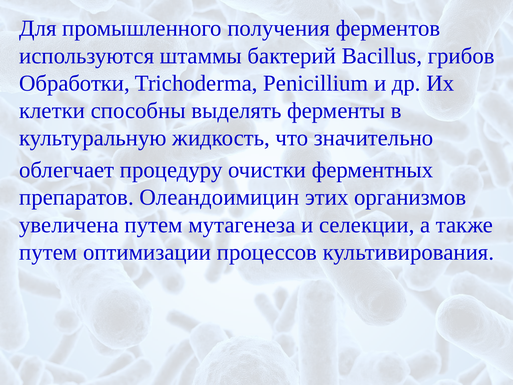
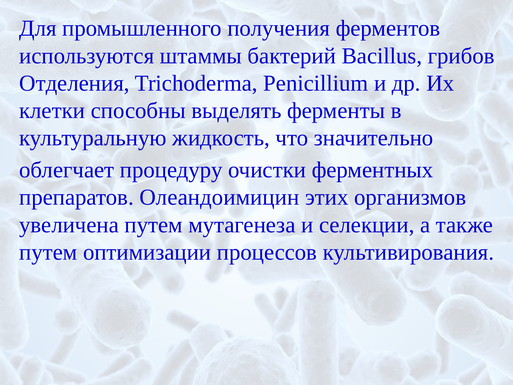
Обработки: Обработки -> Отделения (74, 83)
